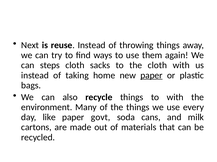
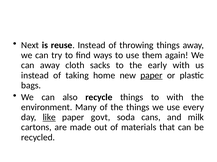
can steps: steps -> away (50, 66)
the cloth: cloth -> early (157, 66)
like underline: none -> present (49, 118)
